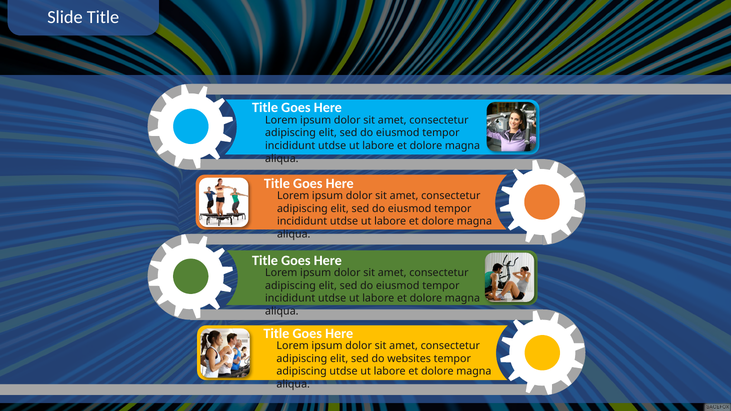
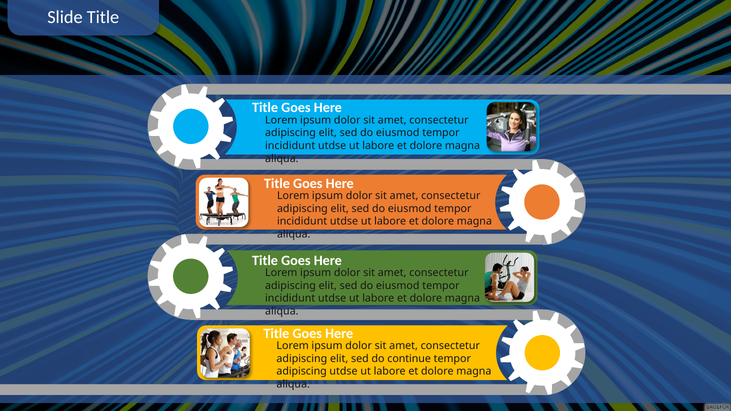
websites: websites -> continue (409, 359)
